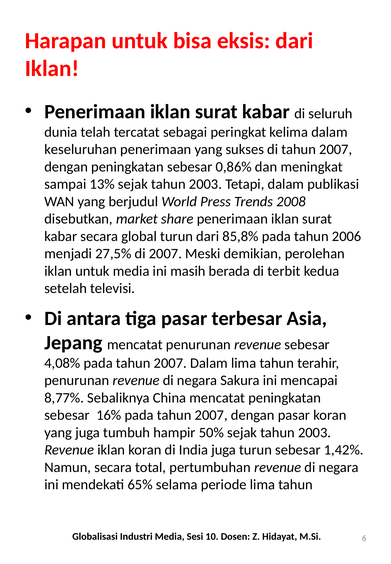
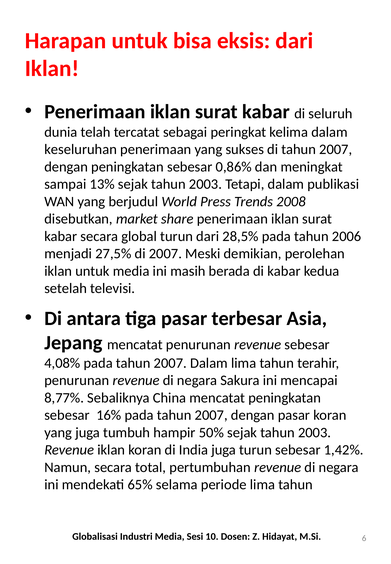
85,8%: 85,8% -> 28,5% (240, 237)
di terbit: terbit -> kabar (284, 271)
